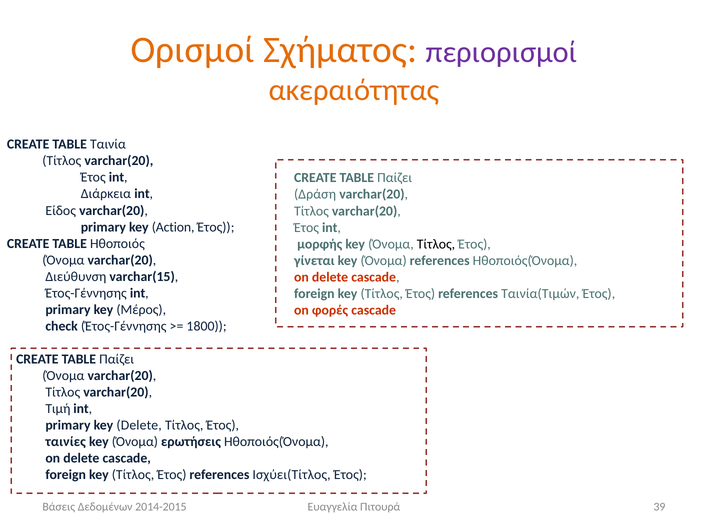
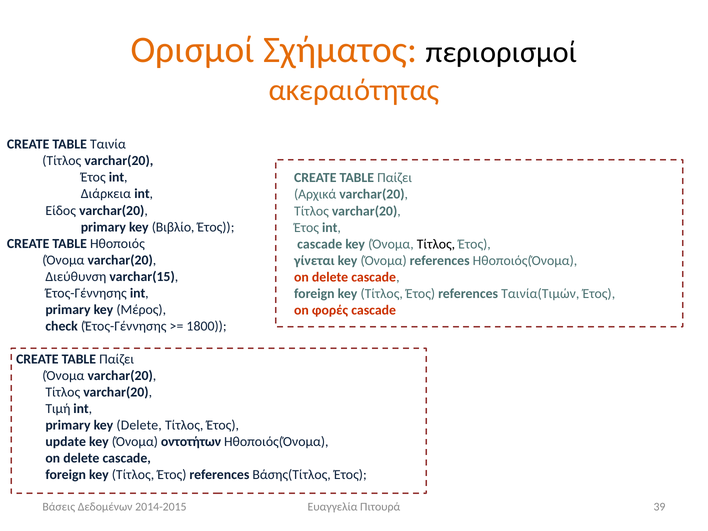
περιορισμοί colour: purple -> black (502, 52)
Δράση: Δράση -> Αρχικά (315, 194)
Action: Action -> Βιβλίο (173, 227)
μορφής: μορφής -> cascade (320, 244)
ταινίες: ταινίες -> update (66, 442)
ερωτήσεις: ερωτήσεις -> οντοτήτων (191, 442)
Ισχύει(Τίτλος: Ισχύει(Τίτλος -> Βάσης(Τίτλος (292, 475)
